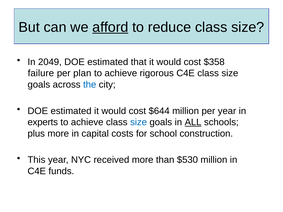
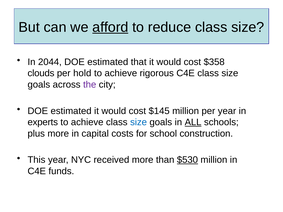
2049: 2049 -> 2044 (50, 62)
failure: failure -> clouds (41, 73)
plan: plan -> hold (82, 73)
the colour: blue -> purple (90, 85)
$644: $644 -> $145 (159, 111)
$530 underline: none -> present (187, 160)
